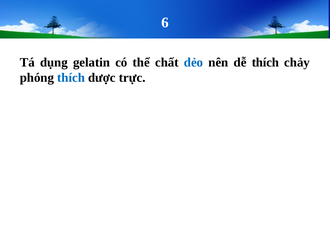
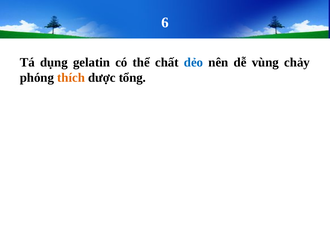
dễ thích: thích -> vùng (265, 63)
thích colour: blue -> orange (71, 78)
trực: trực -> tổng (132, 78)
